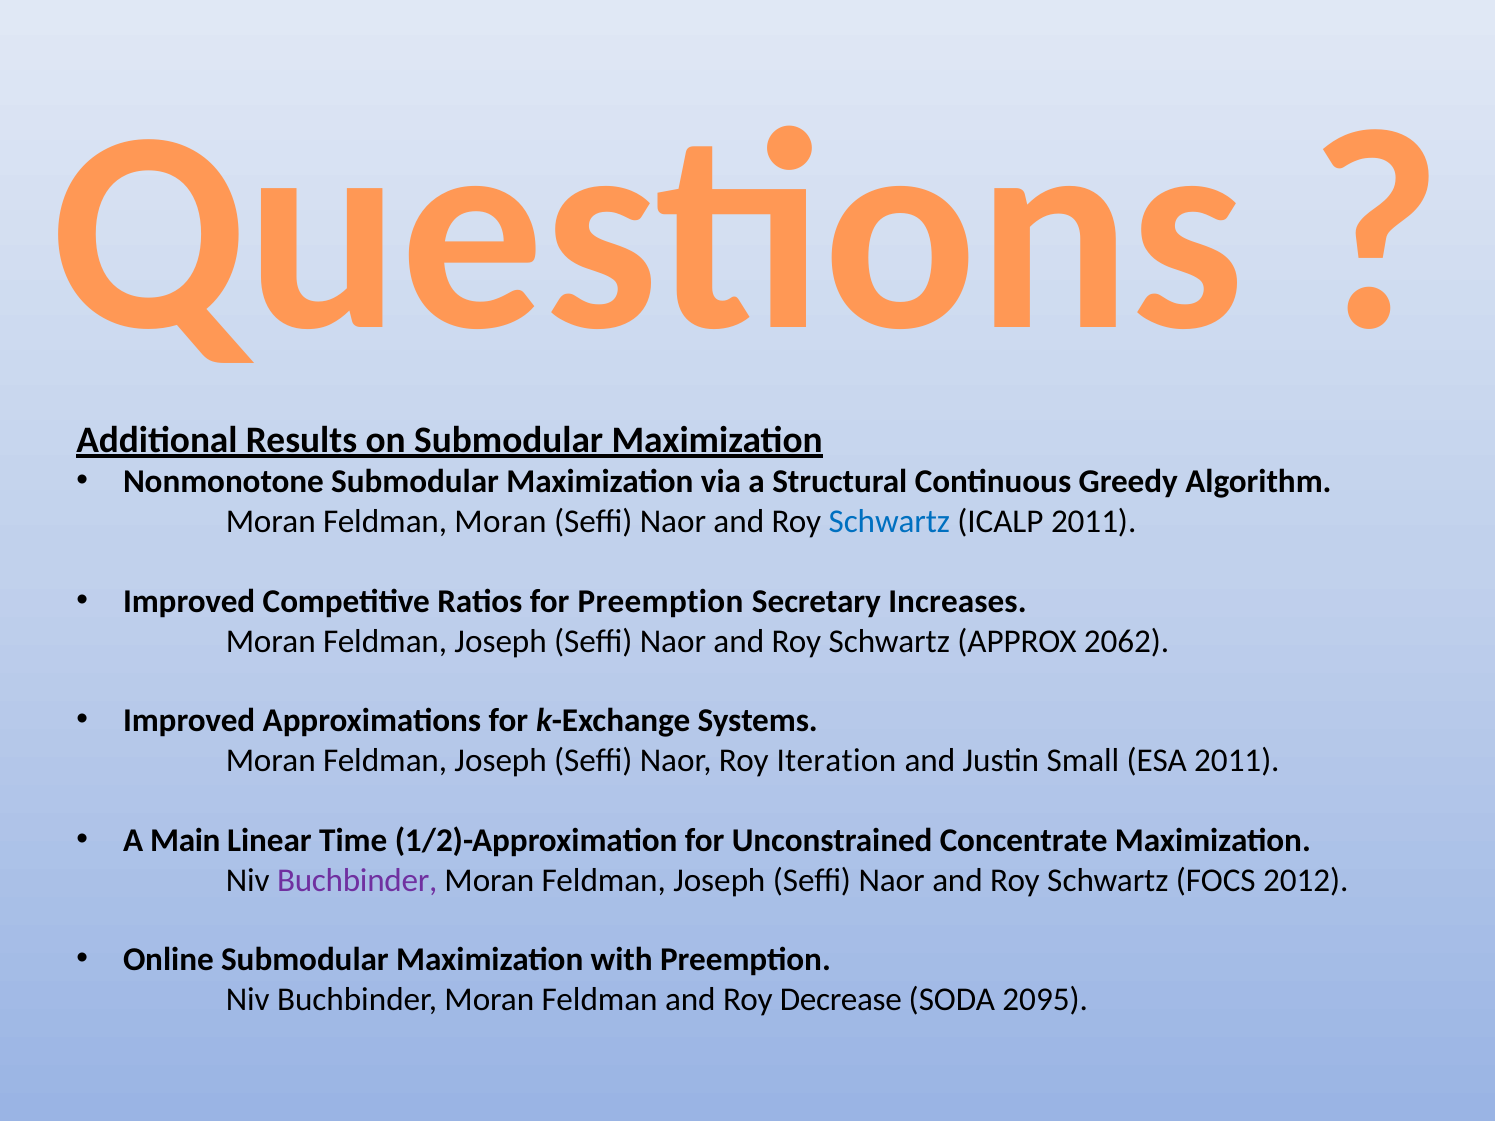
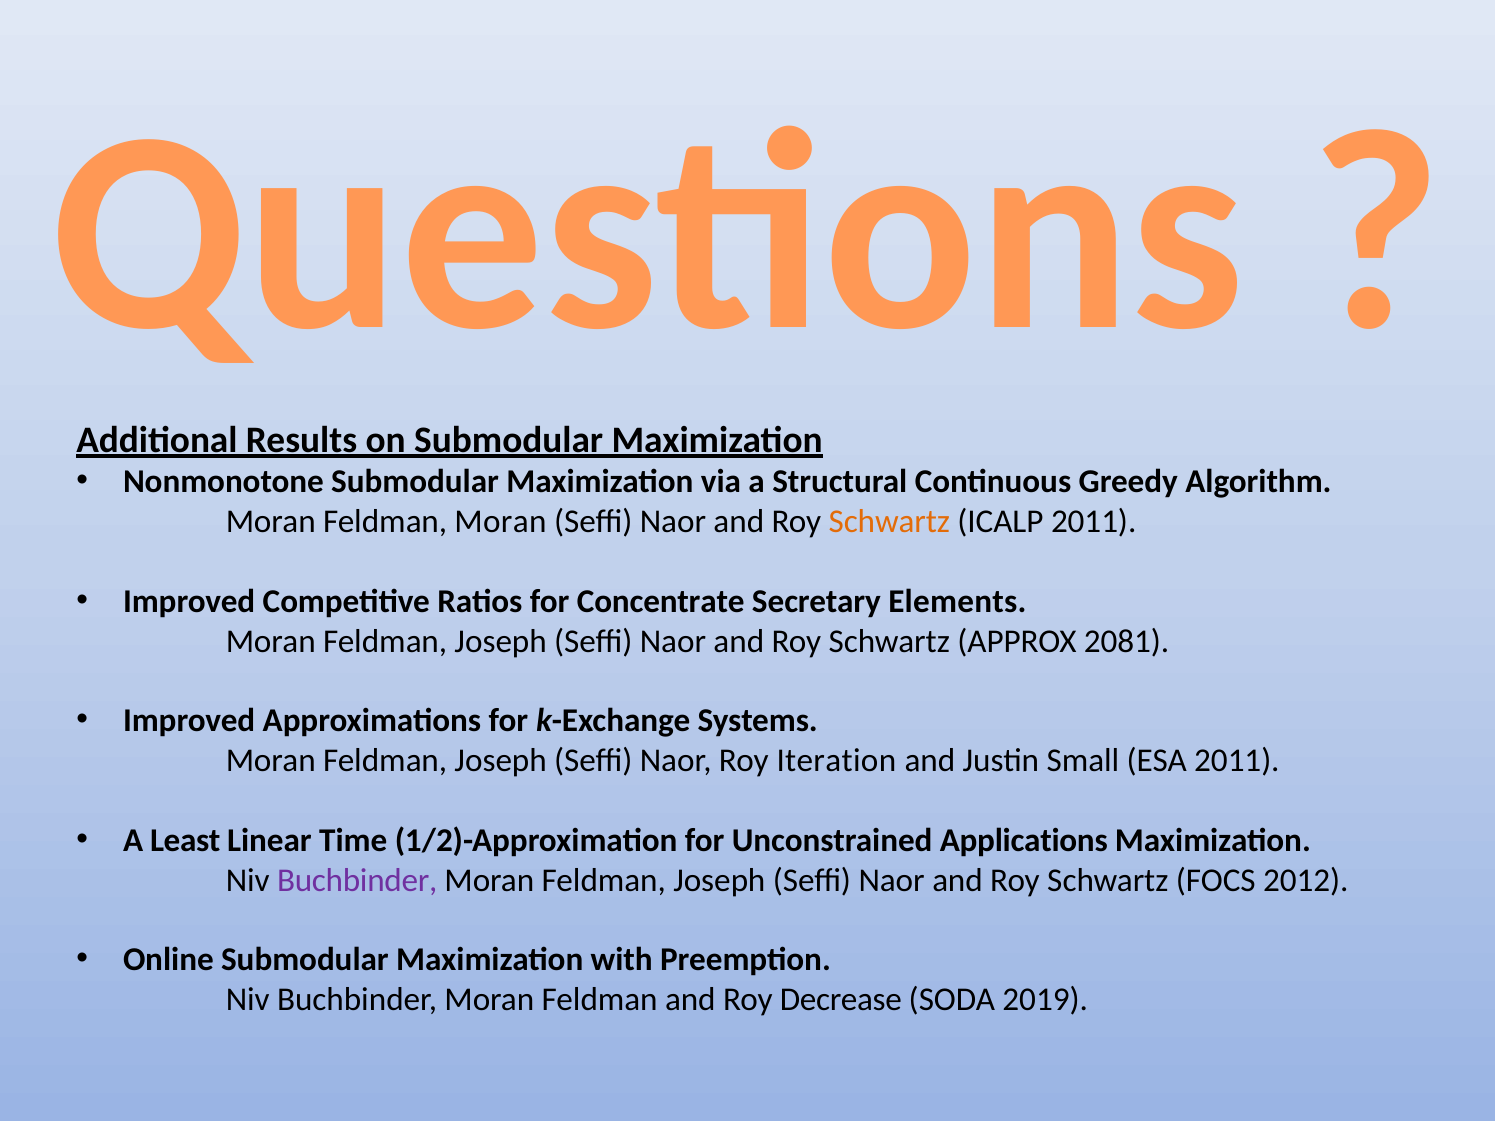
Schwartz colour: blue -> orange (889, 522)
for Preemption: Preemption -> Concentrate (661, 602)
Increases: Increases -> Elements (957, 602)
2062: 2062 -> 2081 (1127, 641)
Main: Main -> Least (185, 841)
Concentrate: Concentrate -> Applications (1024, 841)
2095: 2095 -> 2019 (1045, 1000)
